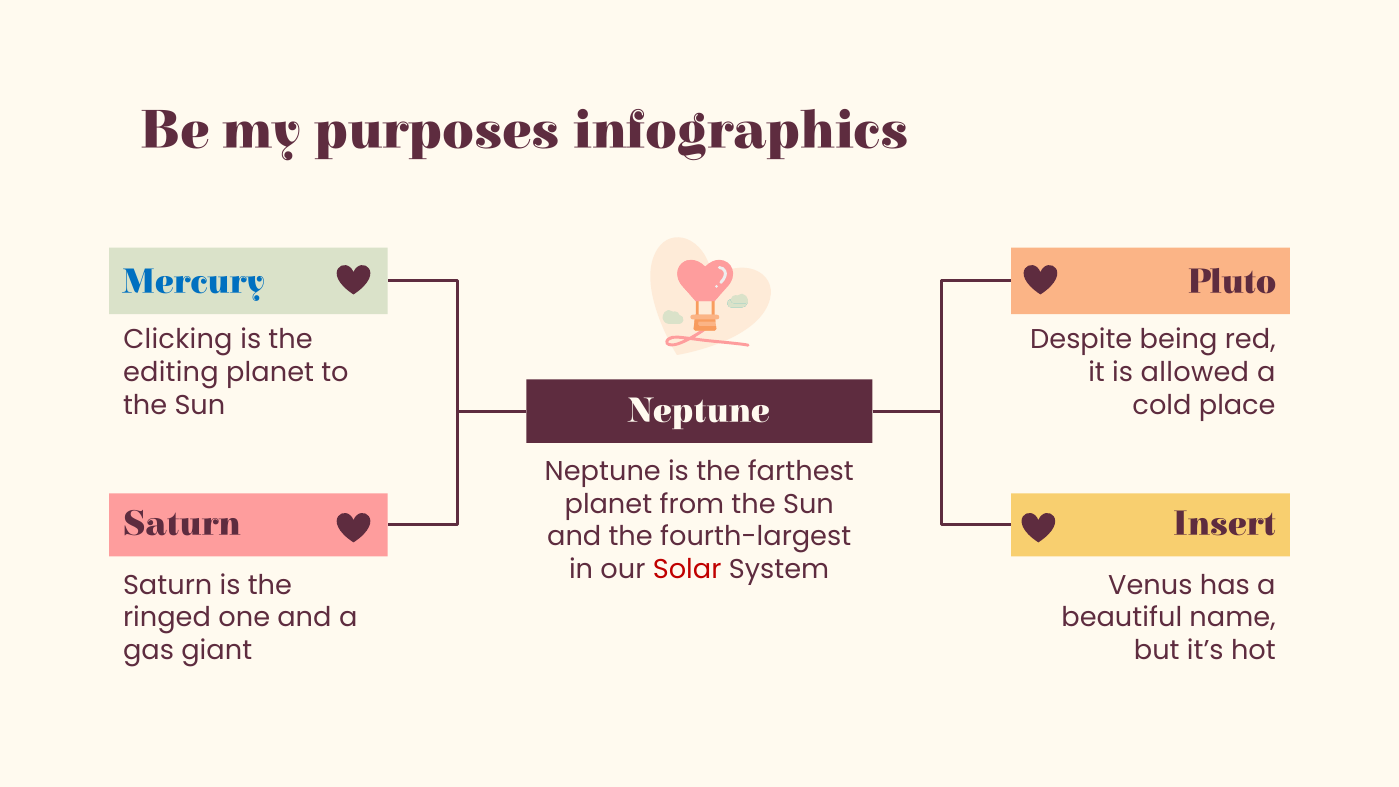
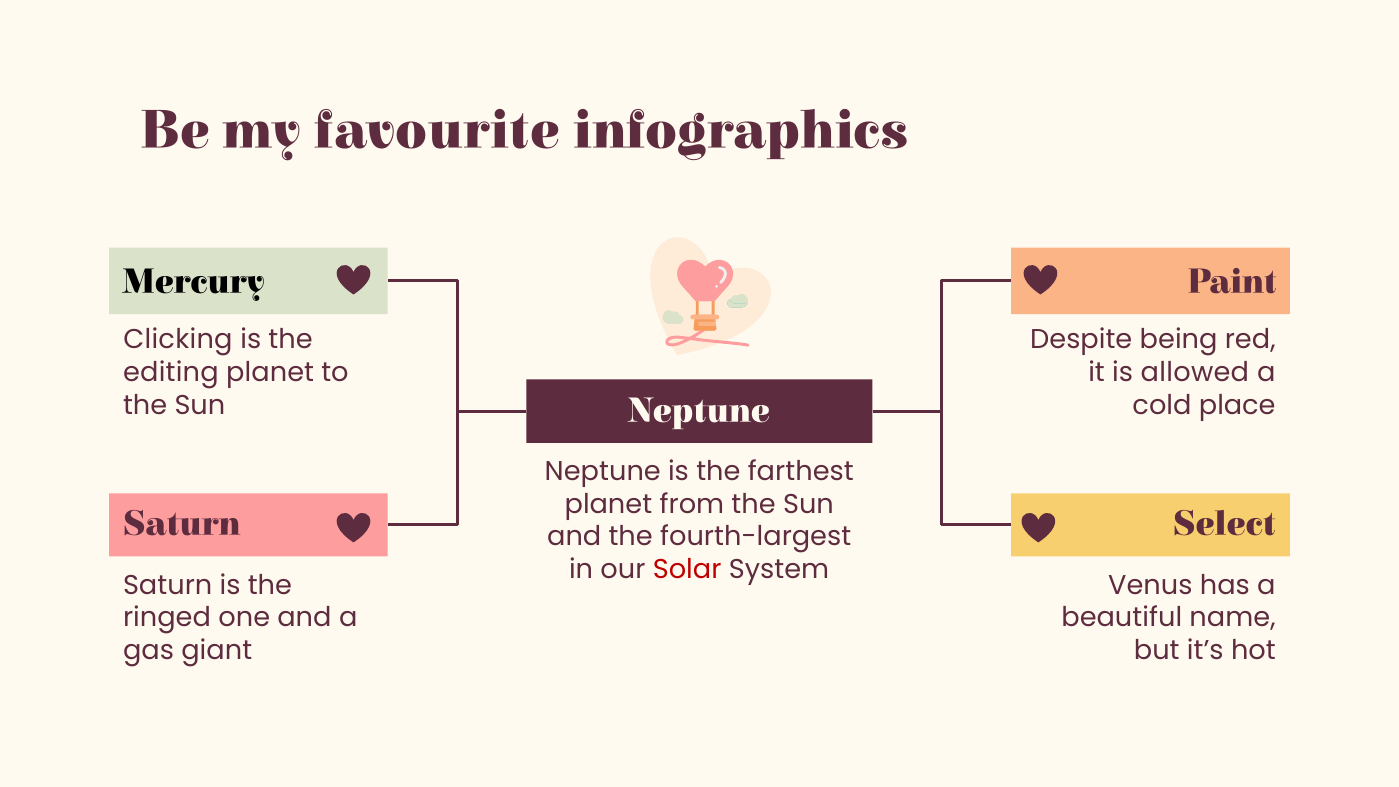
purposes: purposes -> favourite (437, 130)
Mercury colour: blue -> black (194, 282)
Pluto: Pluto -> Paint (1232, 282)
Insert: Insert -> Select (1224, 524)
